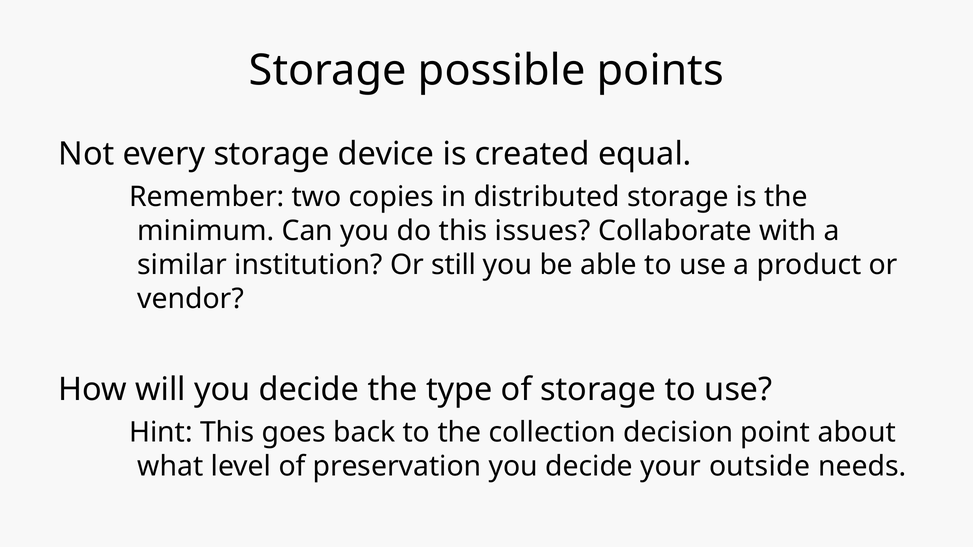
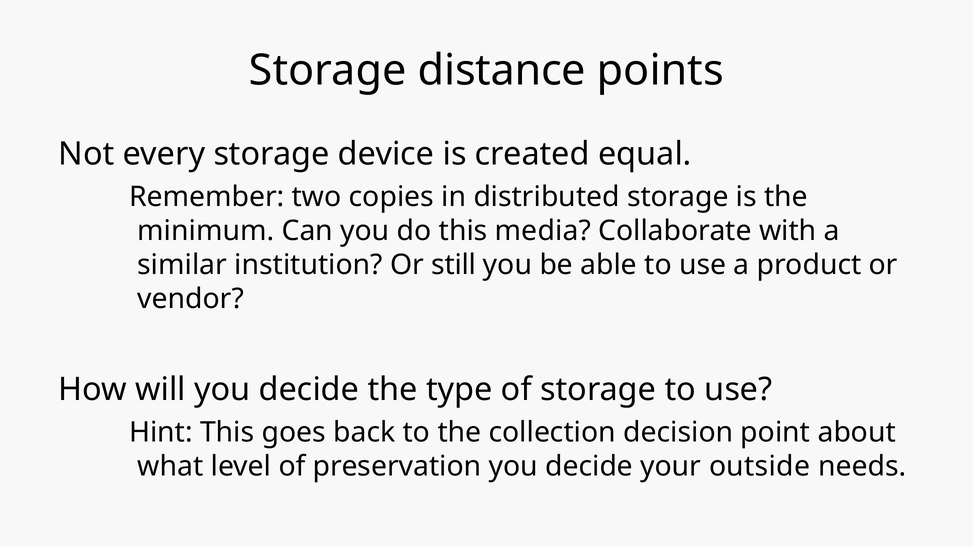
possible: possible -> distance (502, 71)
issues: issues -> media (543, 231)
